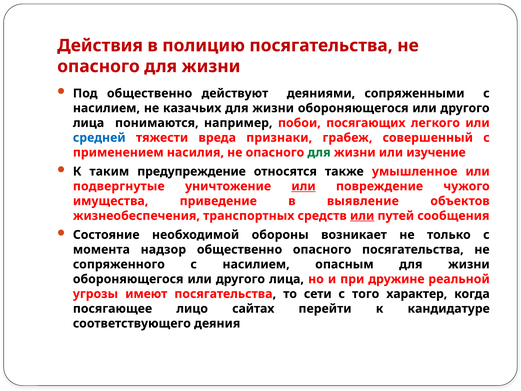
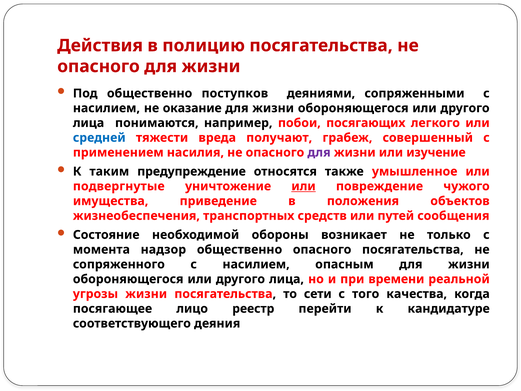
действуют: действуют -> поступков (235, 93)
казачьих: казачьих -> оказание (192, 108)
признаки: признаки -> получают (279, 138)
для colour: green -> purple (319, 152)
выявление: выявление -> положения (363, 201)
или underline: present -> none (362, 216)
дружине: дружине -> времени (396, 279)
угрозы имеют: имеют -> жизни (146, 294)
характер: характер -> качества (417, 294)
сайтах: сайтах -> реестр (253, 308)
